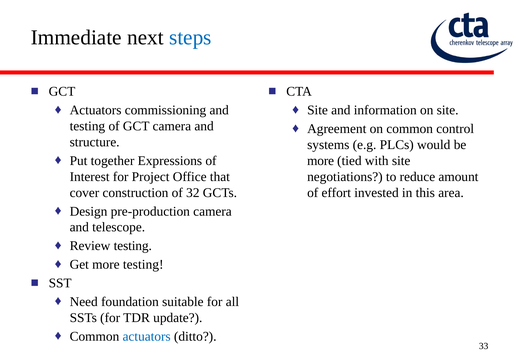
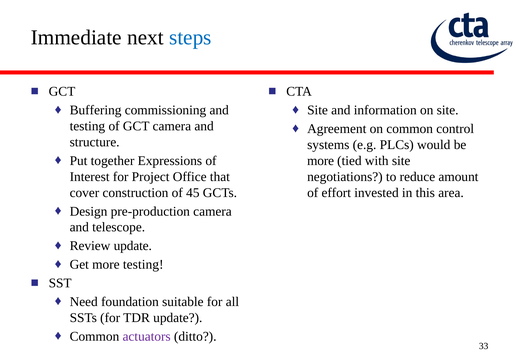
Actuators: Actuators -> Buffering (96, 110)
32: 32 -> 45 (193, 193)
Review testing: testing -> update (133, 246)
actuators colour: blue -> purple (147, 337)
